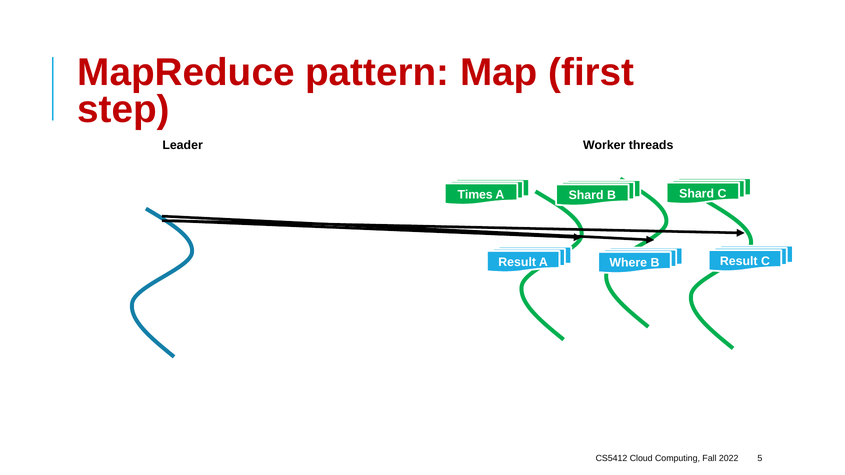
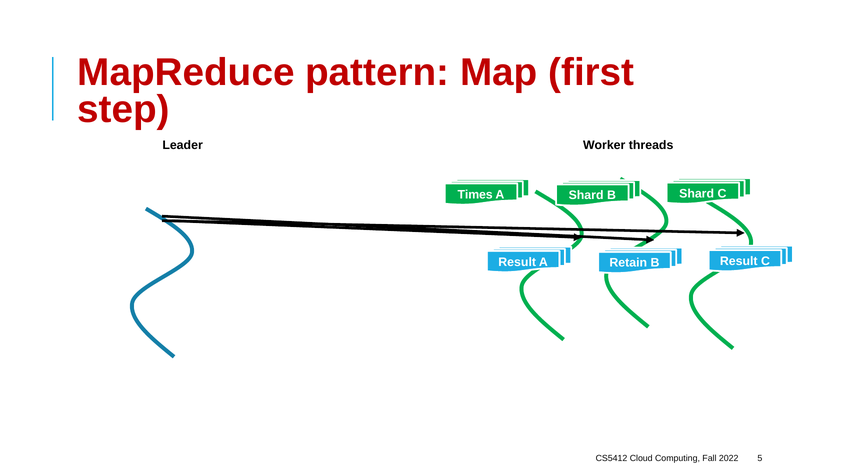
Where: Where -> Retain (628, 263)
